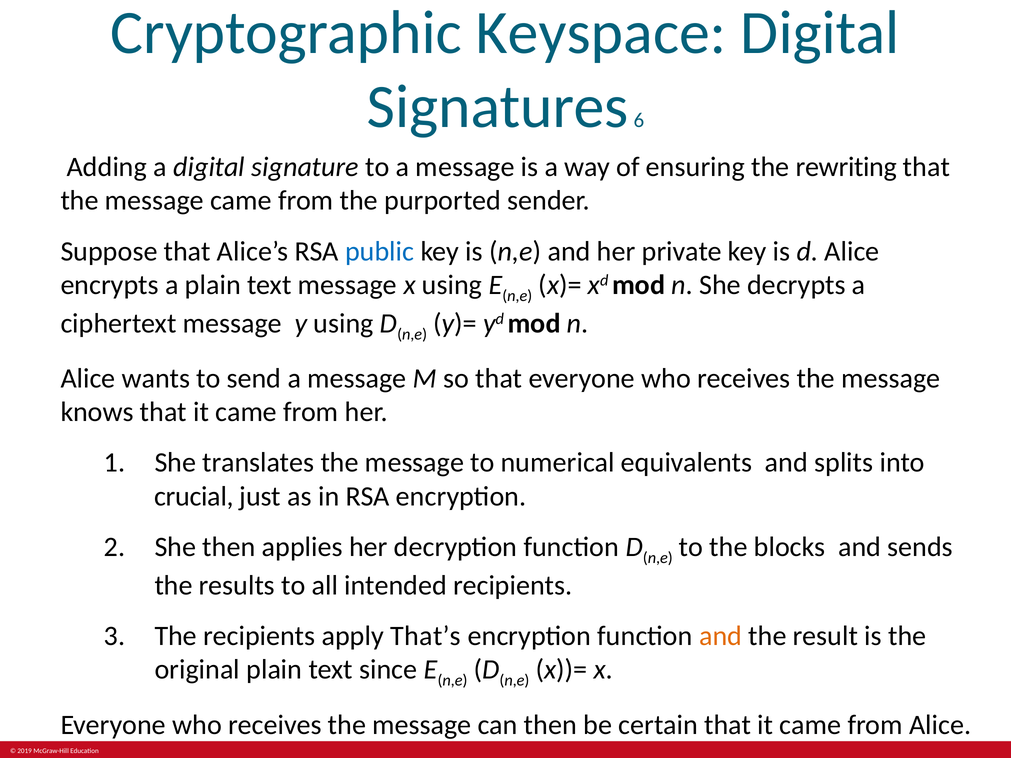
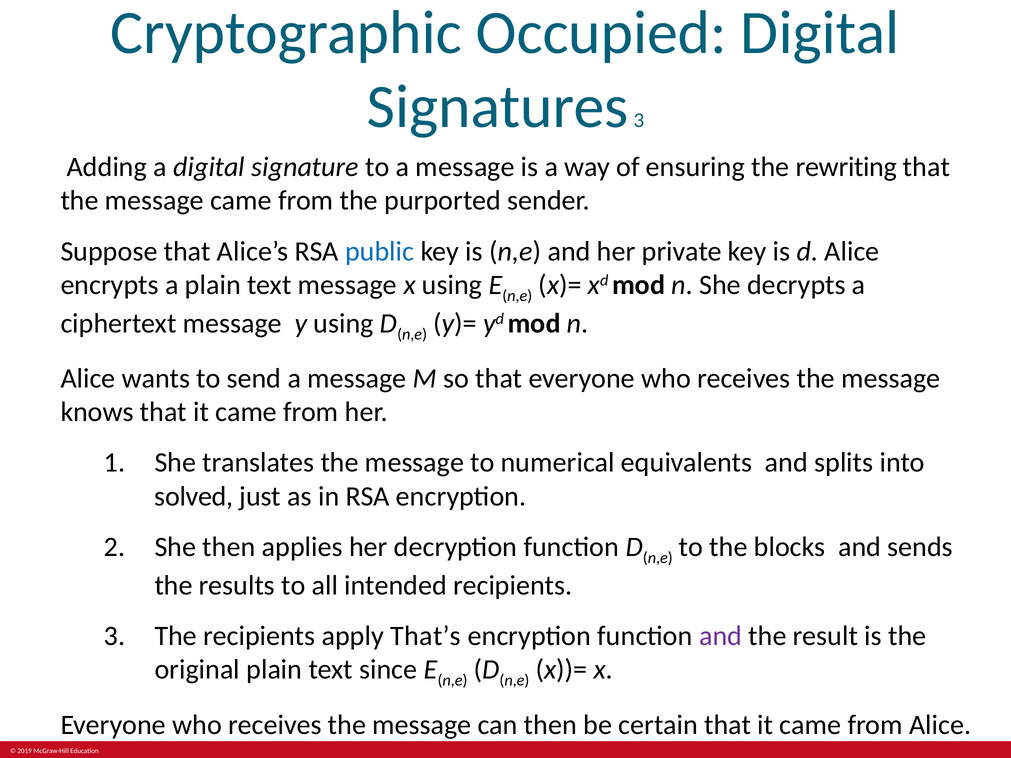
Keyspace: Keyspace -> Occupied (601, 33)
Signatures 6: 6 -> 3 (639, 121)
crucial: crucial -> solved (194, 497)
and colour: orange -> purple (721, 636)
